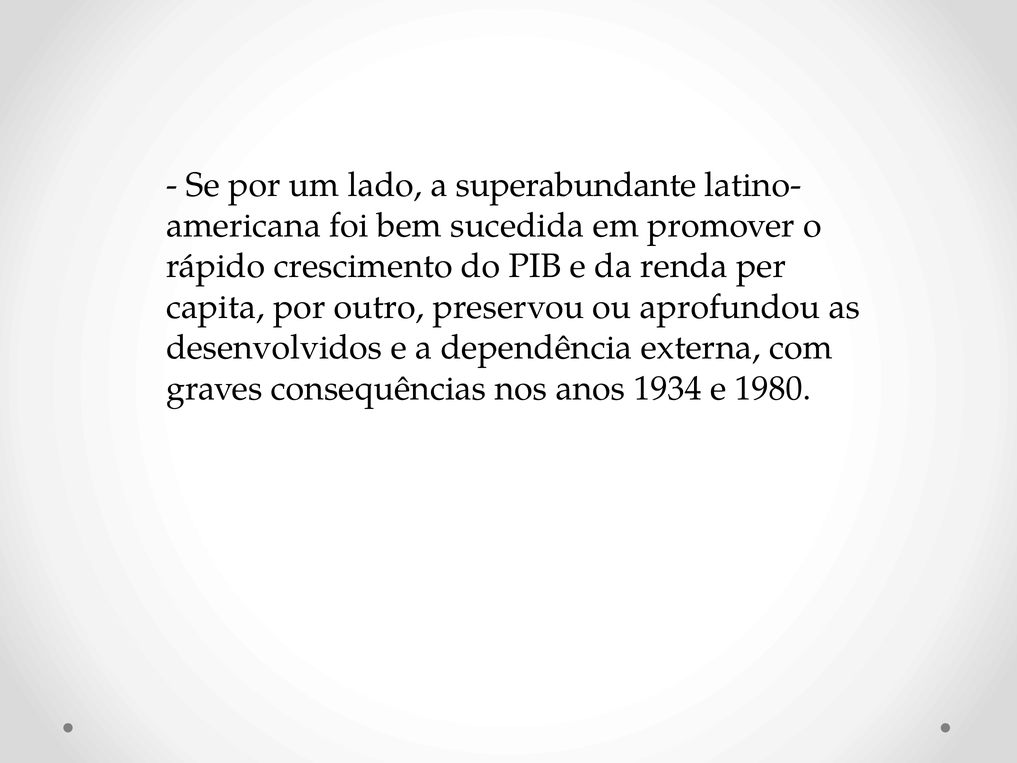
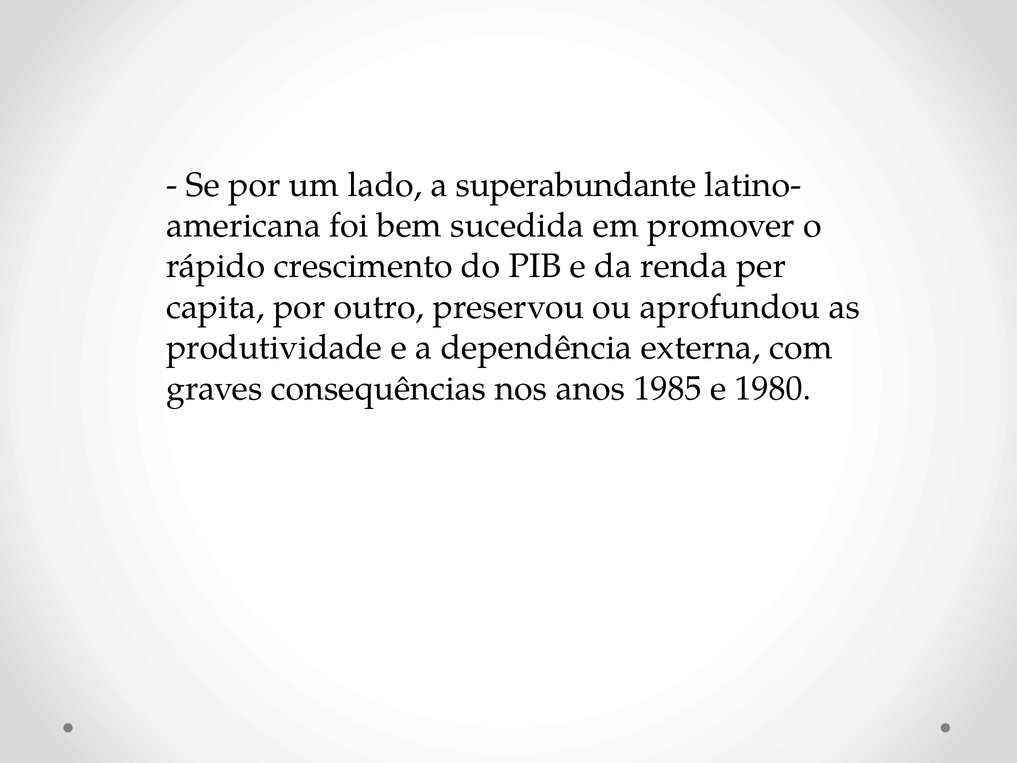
desenvolvidos: desenvolvidos -> produtividade (274, 348)
1934: 1934 -> 1985 (668, 388)
